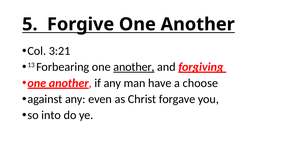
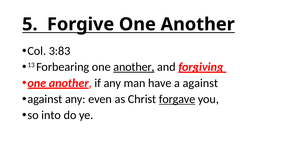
3:21: 3:21 -> 3:83 (60, 51)
a choose: choose -> against (200, 83)
forgave underline: none -> present (177, 99)
